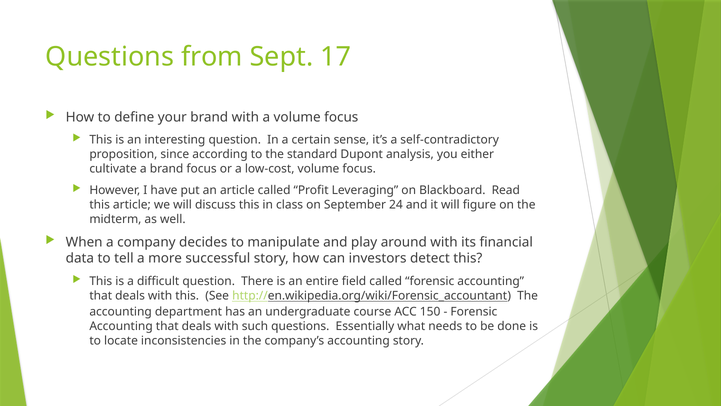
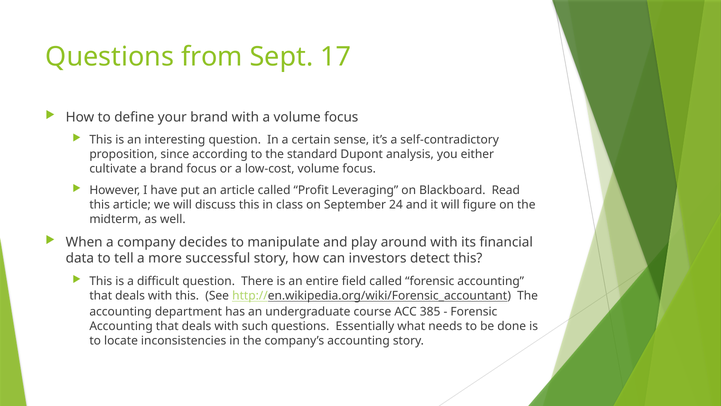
150: 150 -> 385 (430, 312)
